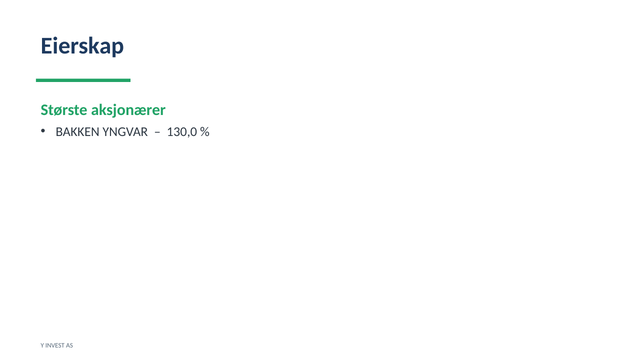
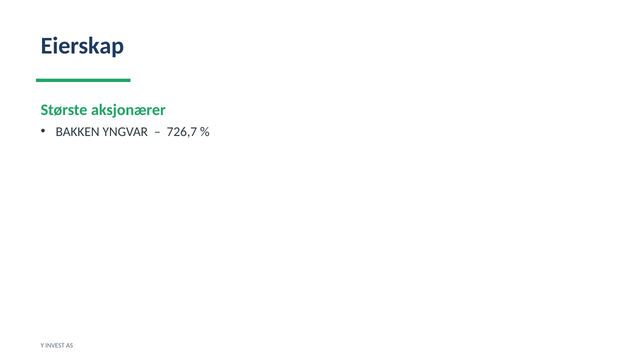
130,0: 130,0 -> 726,7 (182, 132)
